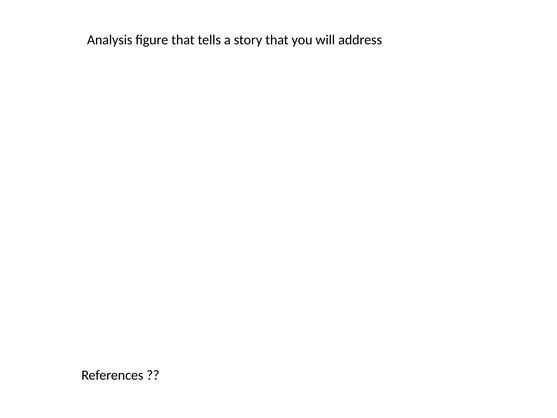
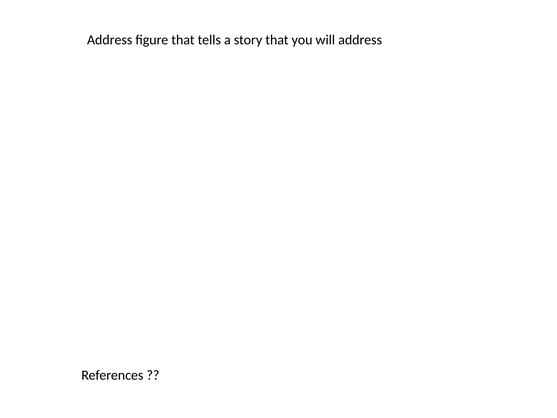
Analysis: Analysis -> Address (110, 40)
